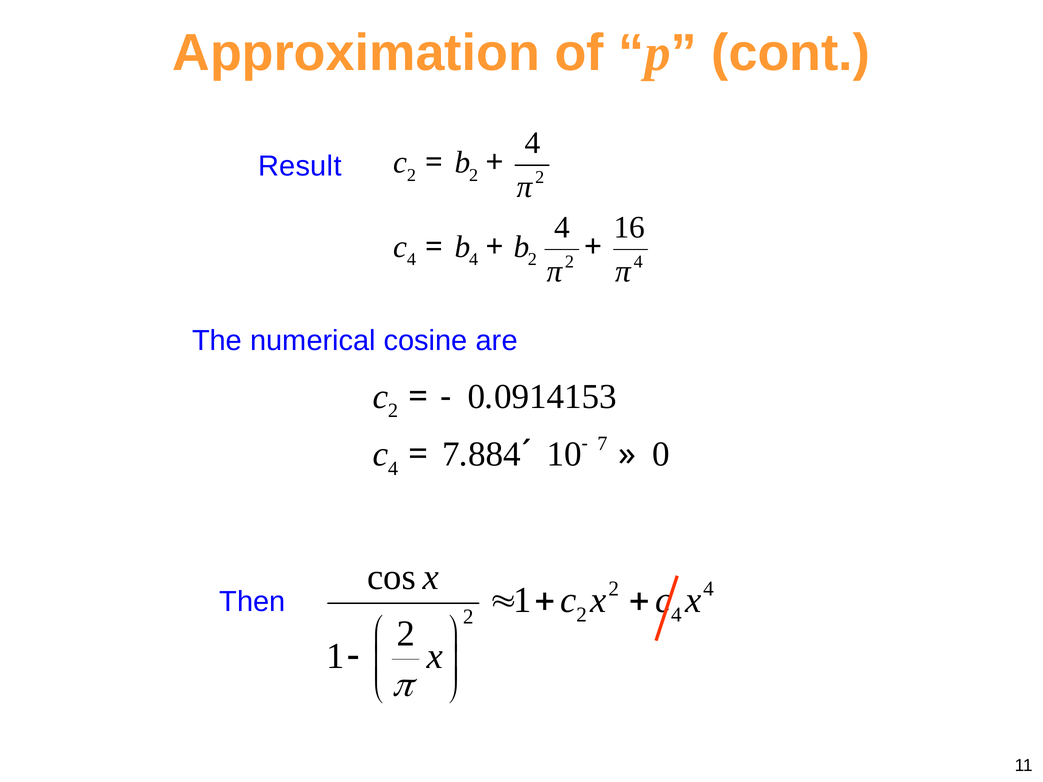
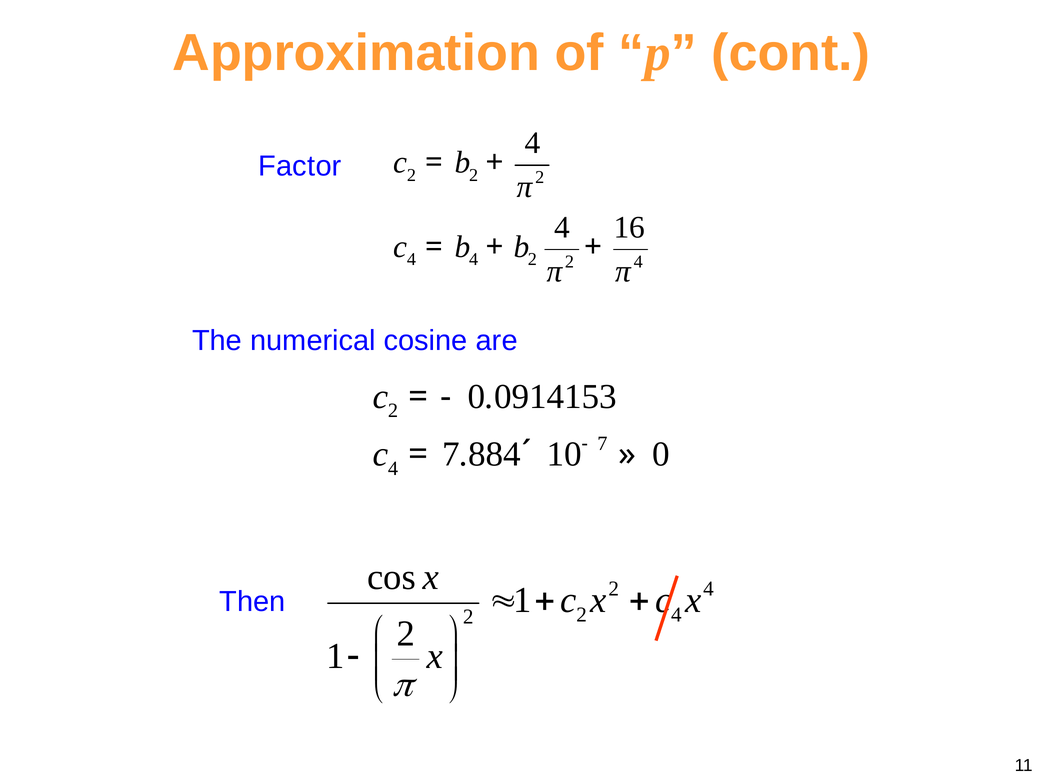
Result: Result -> Factor (300, 166)
